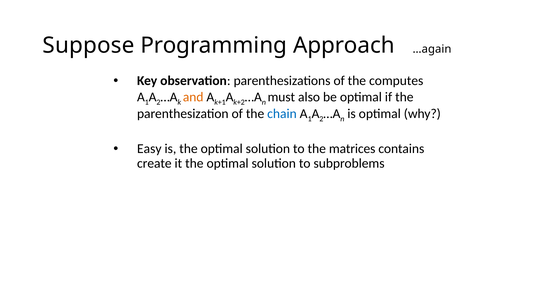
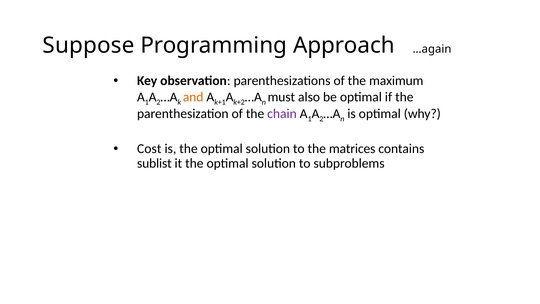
computes: computes -> maximum (396, 81)
chain colour: blue -> purple (282, 114)
Easy: Easy -> Cost (149, 149)
create: create -> sublist (154, 163)
